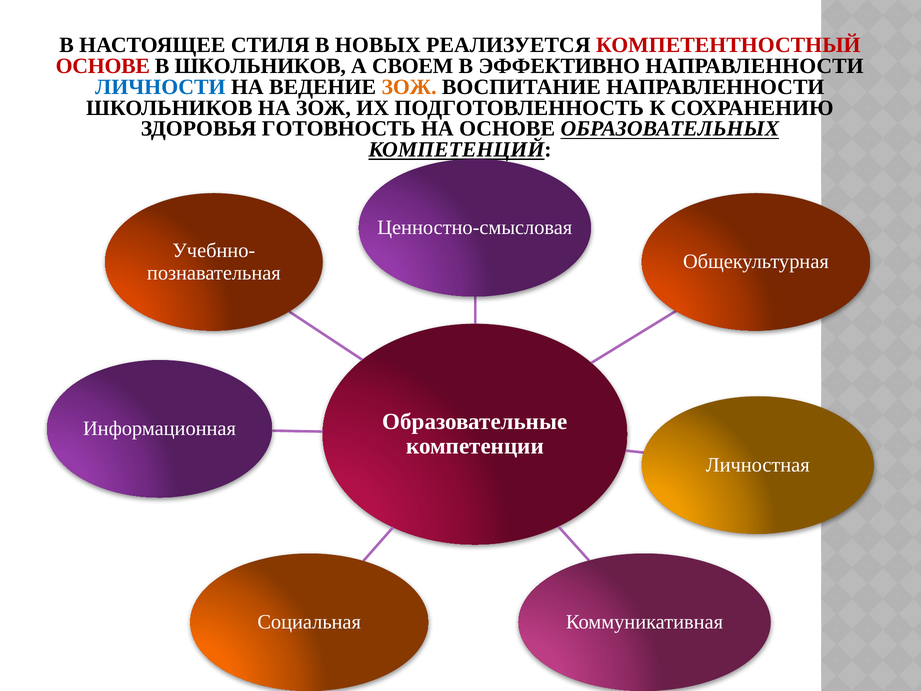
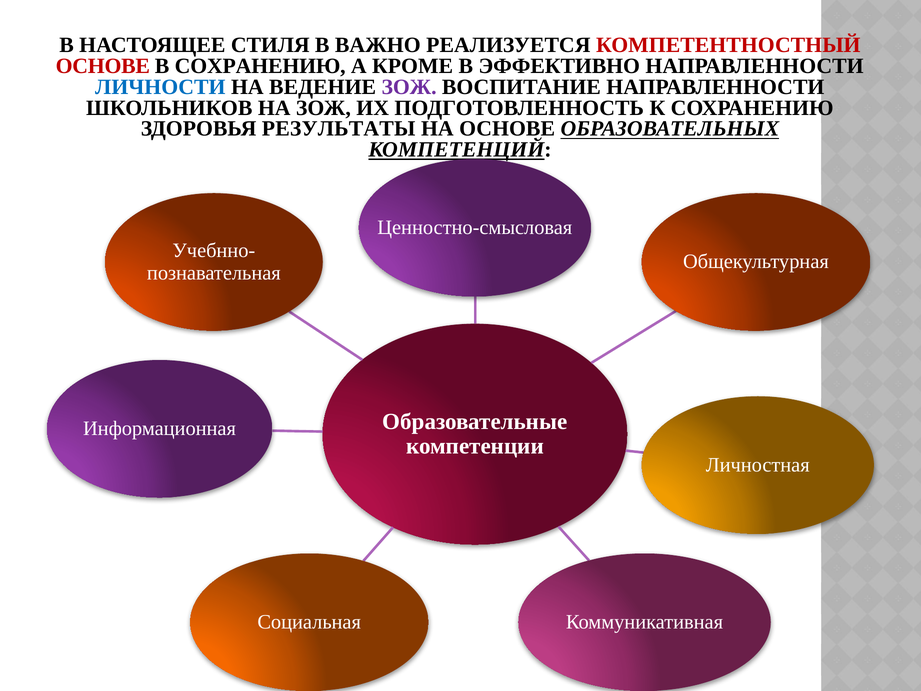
НОВЫХ: НОВЫХ -> ВАЖНО (378, 45)
В ШКОЛЬНИКОВ: ШКОЛЬНИКОВ -> СОХРАНЕНИЮ (260, 66)
СВОЕМ: СВОЕМ -> КРОМЕ (413, 66)
ЗОЖ colour: orange -> purple (409, 87)
ГОТОВНОСТЬ: ГОТОВНОСТЬ -> РЕЗУЛЬТАТЫ (339, 129)
